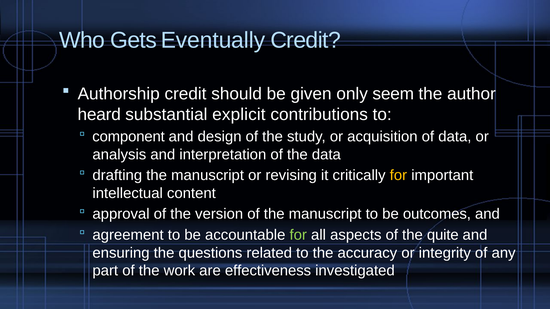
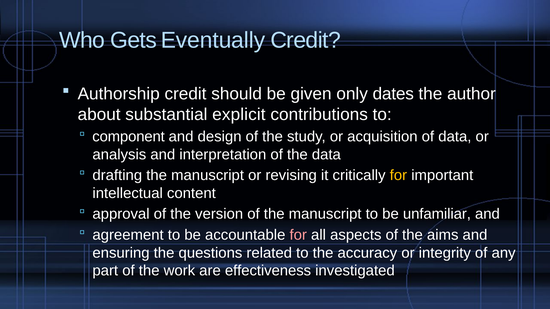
seem: seem -> dates (393, 94)
heard: heard -> about (99, 115)
outcomes: outcomes -> unfamiliar (437, 214)
for colour: light green -> pink (298, 235)
quite: quite -> aims (443, 235)
